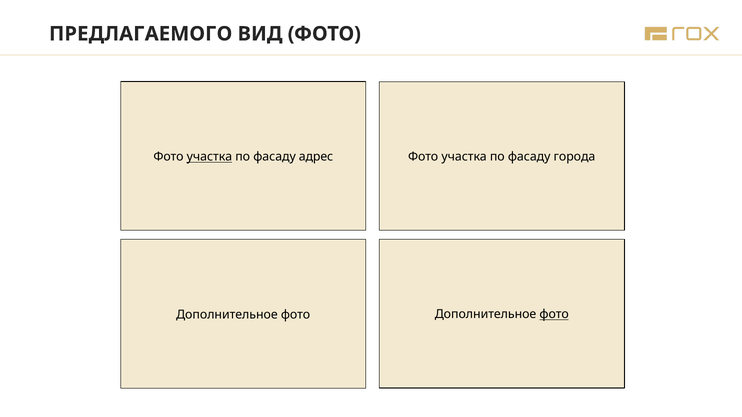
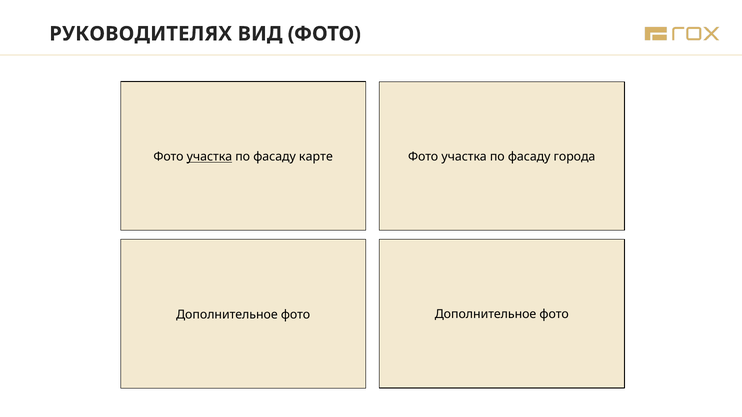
ПРЕДЛАГАЕМОГО: ПРЕДЛАГАЕМОГО -> РУКОВОДИТЕЛЯХ (141, 34)
адрес: адрес -> карте (316, 157)
фото underline: present -> none (554, 315)
